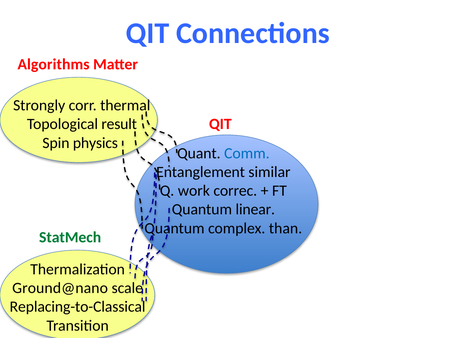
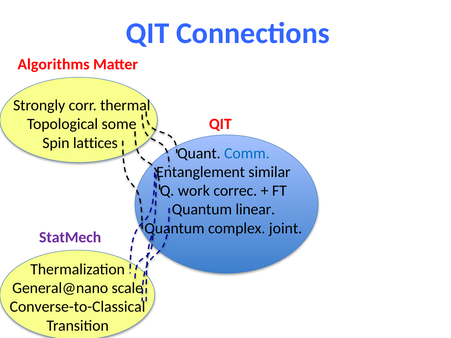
result: result -> some (119, 124)
physics: physics -> lattices (95, 143)
than: than -> joint (286, 228)
StatMech colour: green -> purple (70, 237)
Ground@nano: Ground@nano -> General@nano (60, 288)
Replacing-to-Classical: Replacing-to-Classical -> Converse-to-Classical (78, 307)
